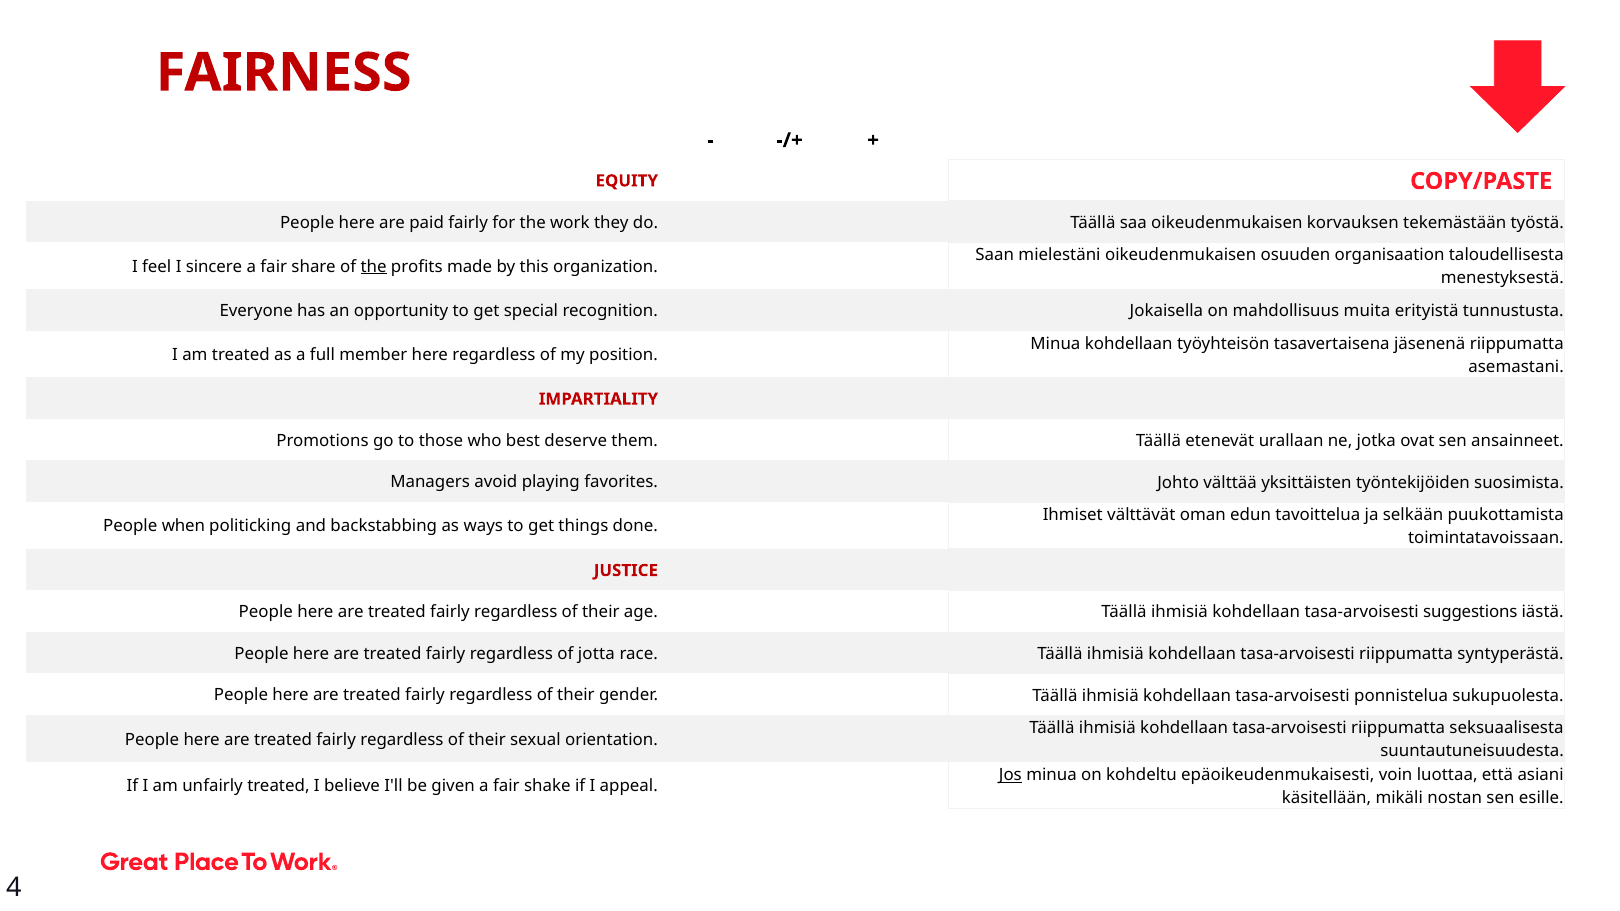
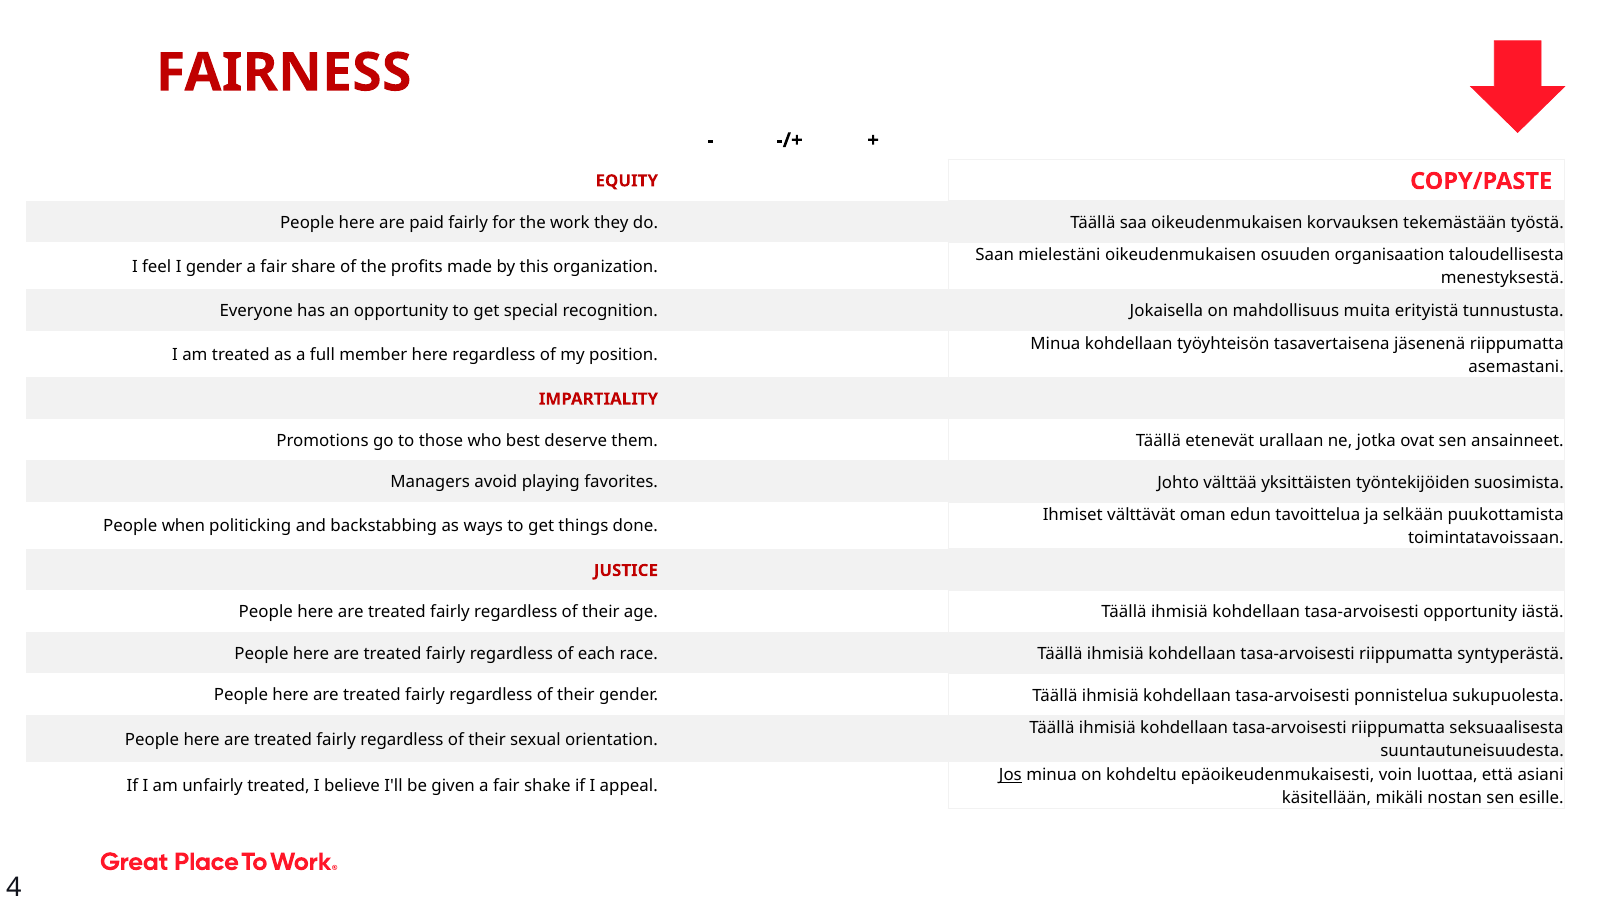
I sincere: sincere -> gender (214, 267)
the underline: present -> none (374, 267)
tasa-arvoisesti suggestions: suggestions -> opportunity (1470, 612)
jotta: jotta -> each (597, 654)
